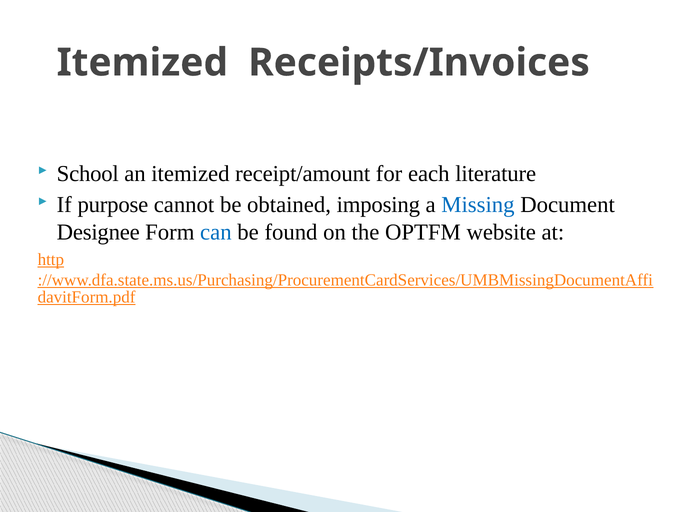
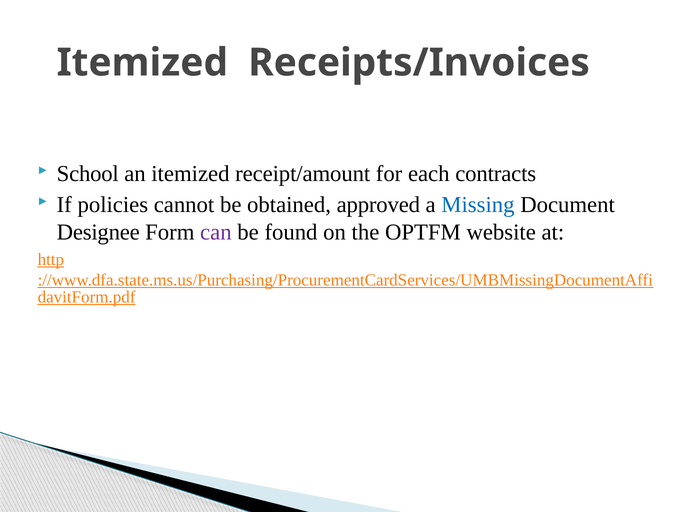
literature: literature -> contracts (496, 174)
purpose: purpose -> policies (113, 205)
imposing: imposing -> approved (378, 205)
can colour: blue -> purple (216, 232)
